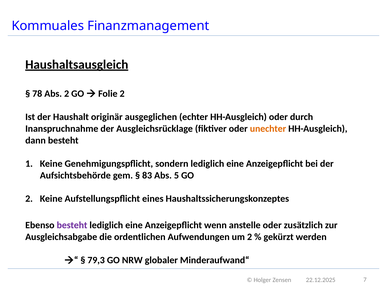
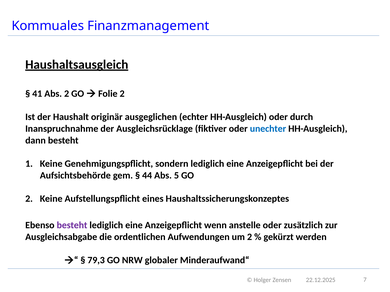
78: 78 -> 41 (37, 94)
unechter colour: orange -> blue (268, 129)
83: 83 -> 44 (147, 176)
